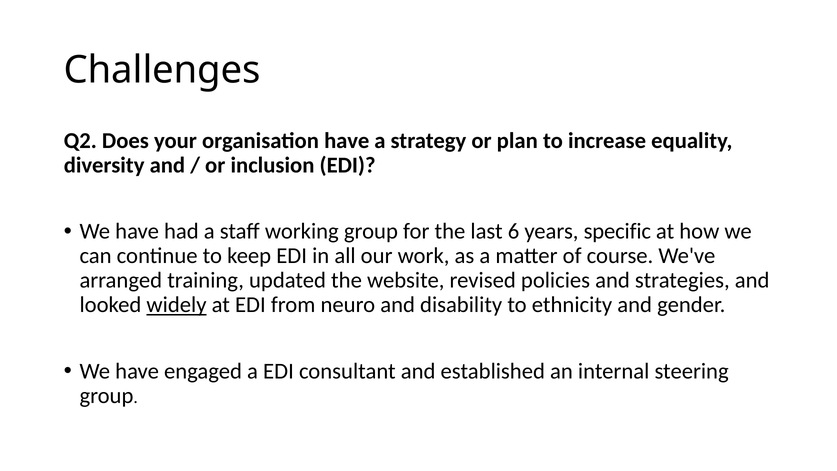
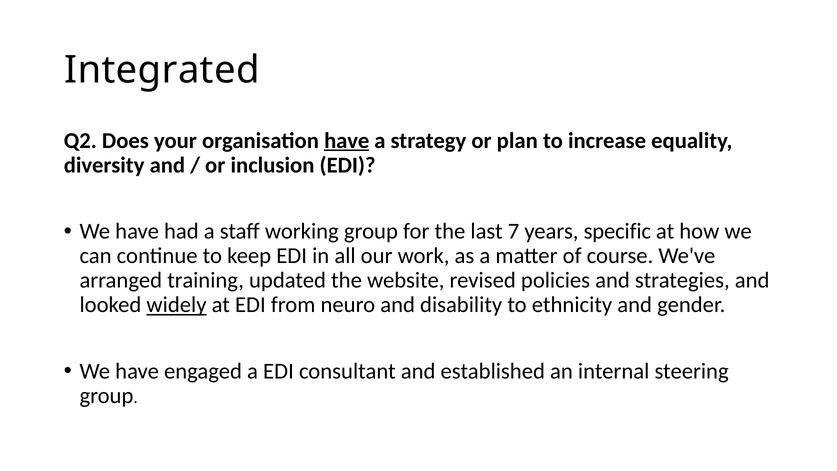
Challenges: Challenges -> Integrated (162, 70)
have underline: none -> present (347, 141)
6: 6 -> 7 (514, 231)
